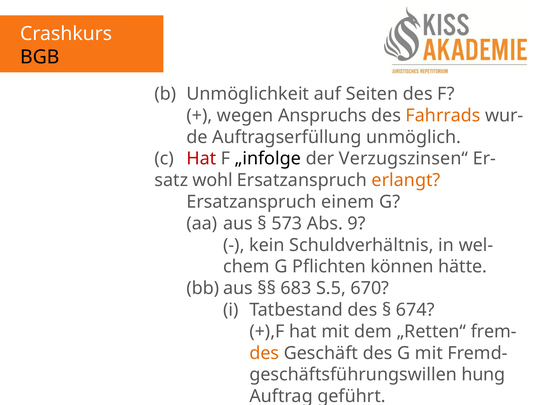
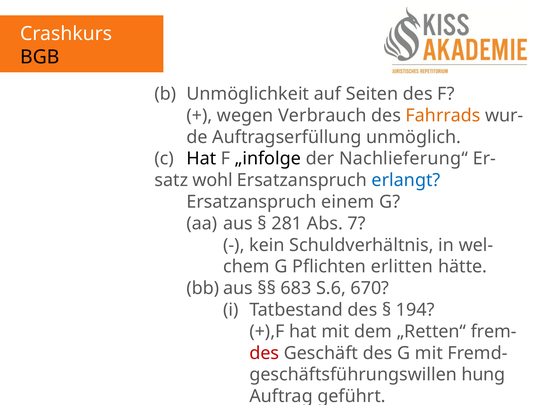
Anspruchs: Anspruchs -> Verbrauch (322, 115)
Hat colour: red -> black (201, 158)
Verzugszinsen“: Verzugszinsen“ -> Nachlieferung“ (403, 158)
erlangt colour: orange -> blue (406, 180)
573: 573 -> 281 (287, 223)
9: 9 -> 7 (357, 223)
können: können -> erlitten (402, 266)
S.5: S.5 -> S.6 (331, 288)
674: 674 -> 194 (415, 309)
des colour: orange -> red (264, 352)
